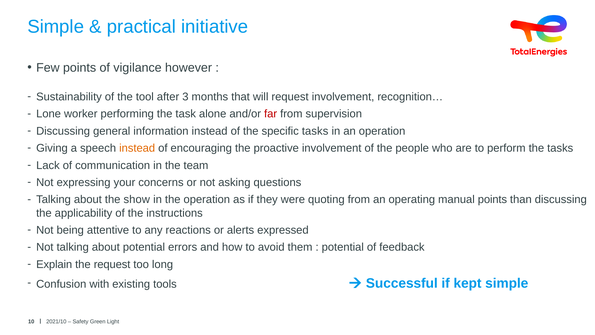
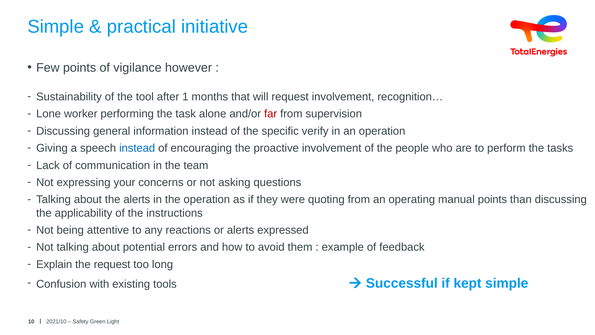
3: 3 -> 1 (185, 97)
specific tasks: tasks -> verify (315, 131)
instead colour: orange -> blue (137, 148)
the show: show -> alerts (137, 199)
potential: potential -> example (343, 247)
